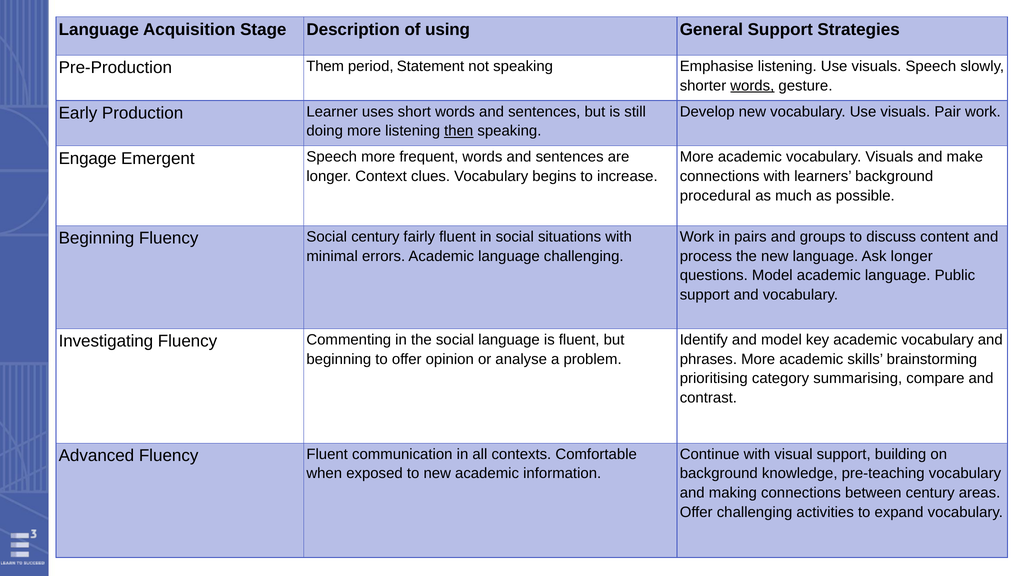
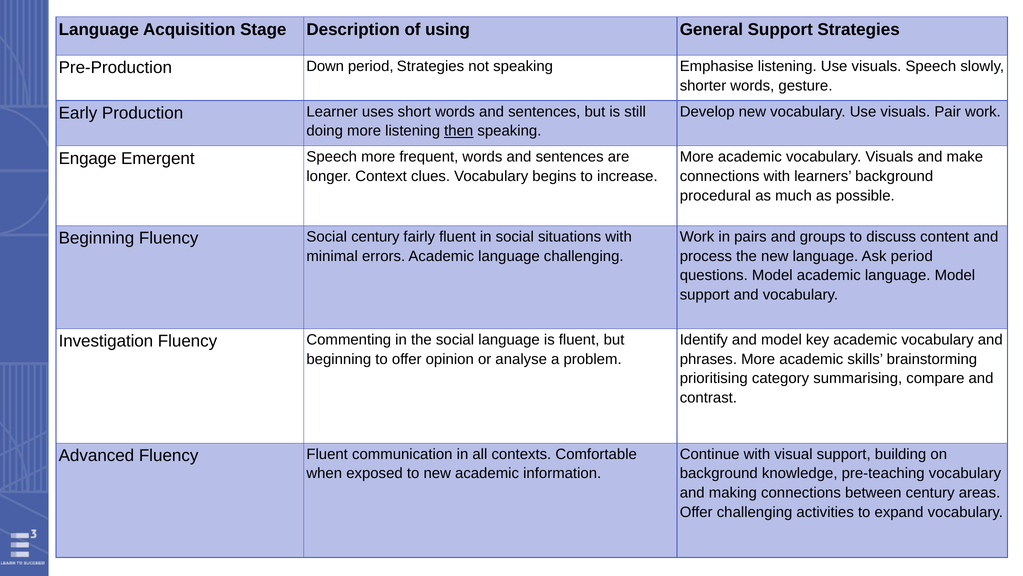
Them: Them -> Down (325, 66)
period Statement: Statement -> Strategies (430, 66)
words underline: present -> none (752, 86)
Ask longer: longer -> period (912, 256)
language Public: Public -> Model (955, 275)
Investigating: Investigating -> Investigation (106, 341)
